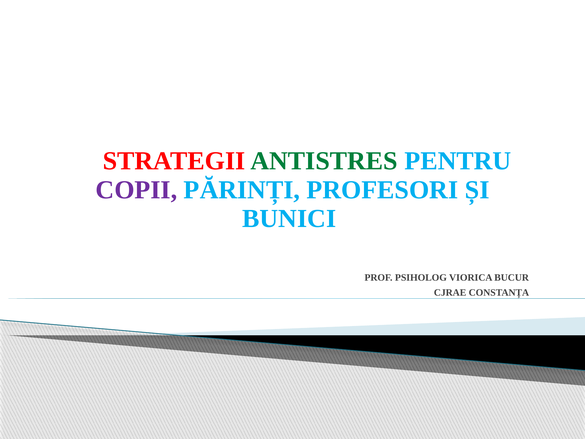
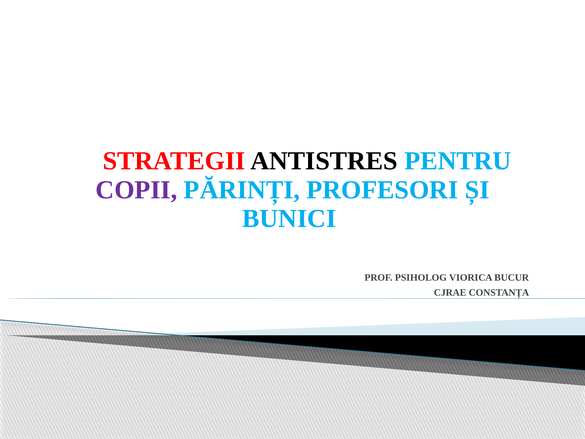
ANTISTRES colour: green -> black (324, 161)
